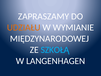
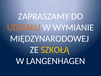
SZKOŁĄ colour: light blue -> yellow (55, 50)
